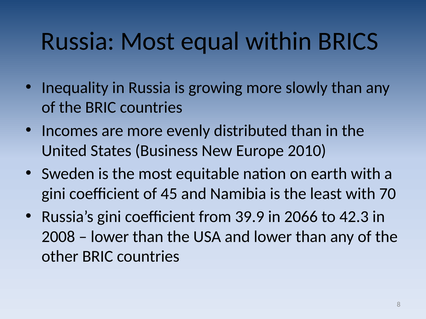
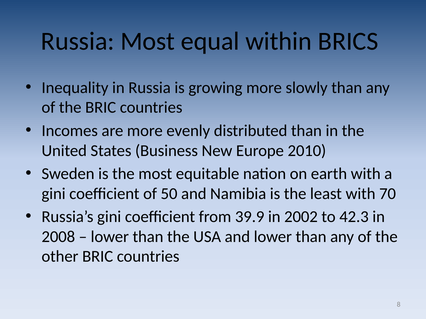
45: 45 -> 50 (169, 194)
2066: 2066 -> 2002 (301, 217)
